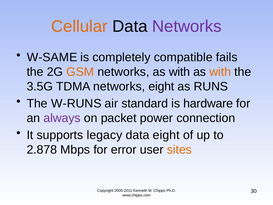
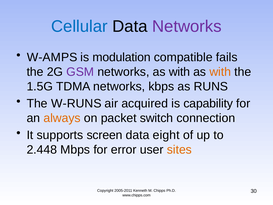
Cellular colour: orange -> blue (79, 26)
W-SAME: W-SAME -> W-AMPS (52, 57)
completely: completely -> modulation (122, 57)
GSM colour: orange -> purple (80, 72)
3.5G: 3.5G -> 1.5G (40, 86)
networks eight: eight -> kbps (161, 86)
standard: standard -> acquired (145, 103)
hardware: hardware -> capability (208, 103)
always colour: purple -> orange (62, 118)
power: power -> switch (157, 118)
legacy: legacy -> screen (105, 135)
2.878: 2.878 -> 2.448 (42, 150)
